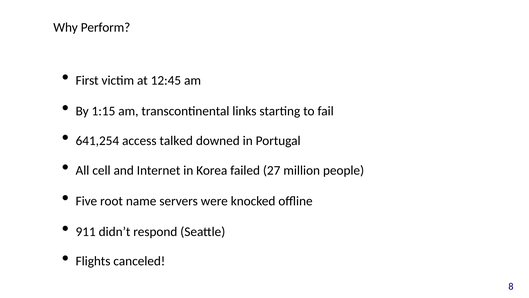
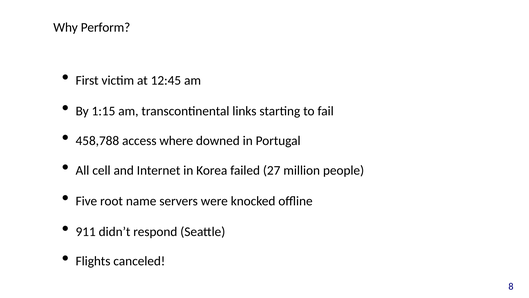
641,254: 641,254 -> 458,788 (97, 141)
talked: talked -> where (176, 141)
